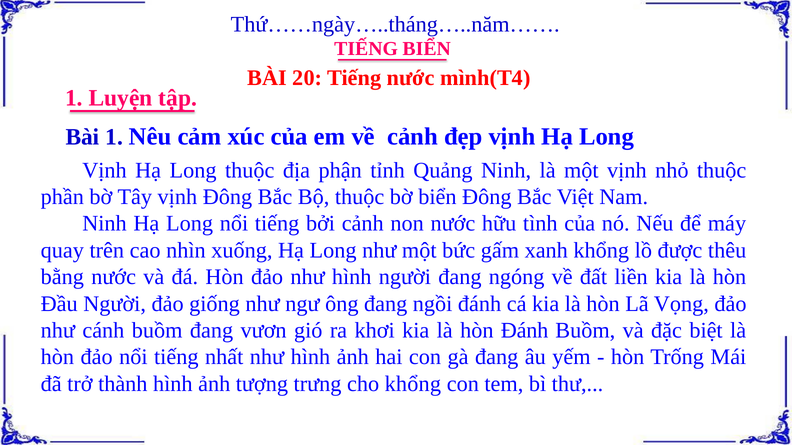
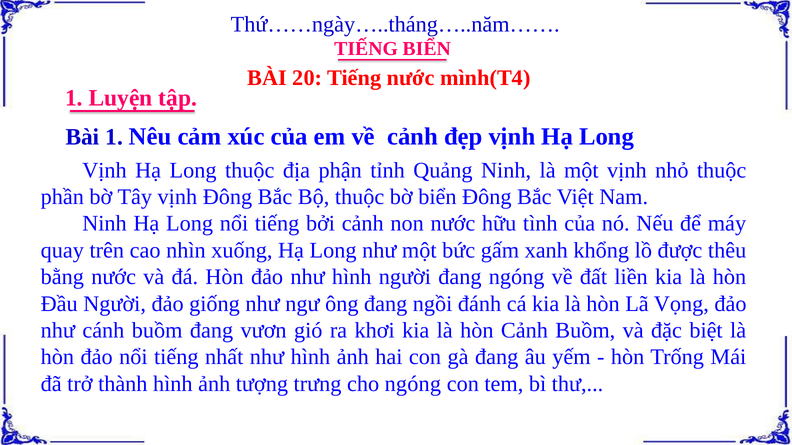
hòn Đánh: Đánh -> Cảnh (524, 330)
cho khổng: khổng -> ngóng (413, 384)
